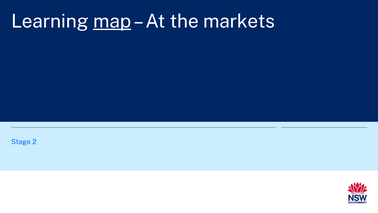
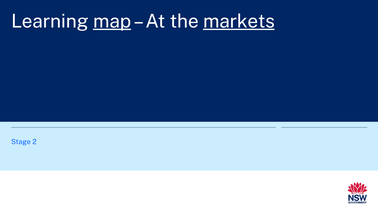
markets underline: none -> present (239, 21)
